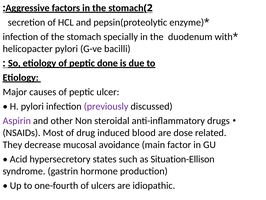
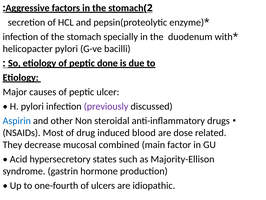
Aspirin colour: purple -> blue (17, 120)
avoidance: avoidance -> combined (119, 144)
Situation-Ellison: Situation-Ellison -> Majority-Ellison (183, 159)
